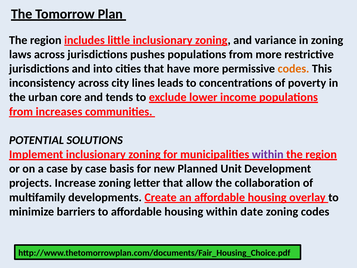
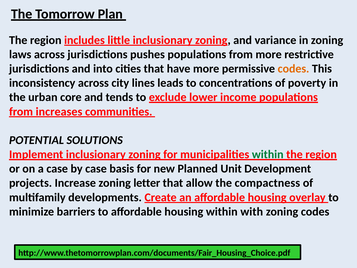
within colour: purple -> green (268, 154)
collaboration: collaboration -> compactness (267, 183)
date: date -> with (252, 211)
